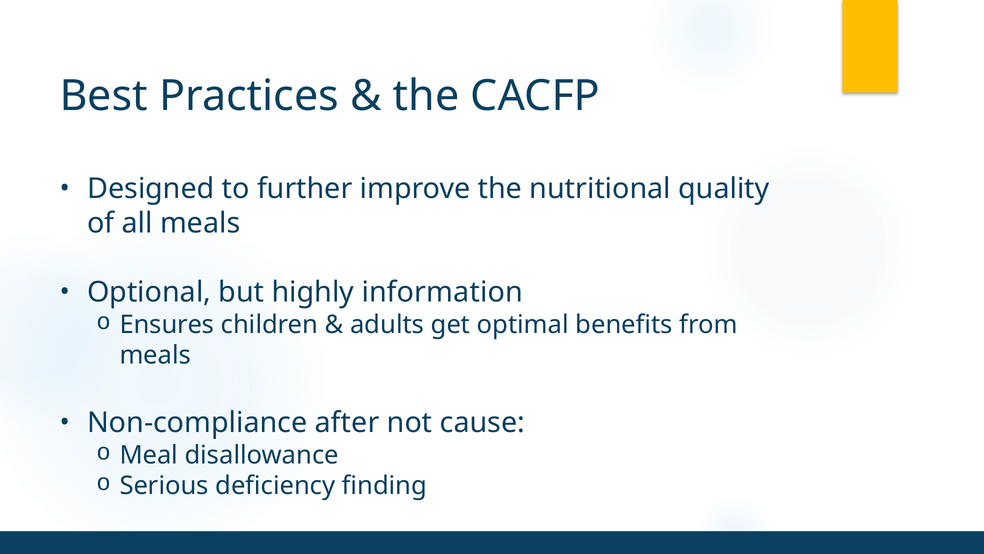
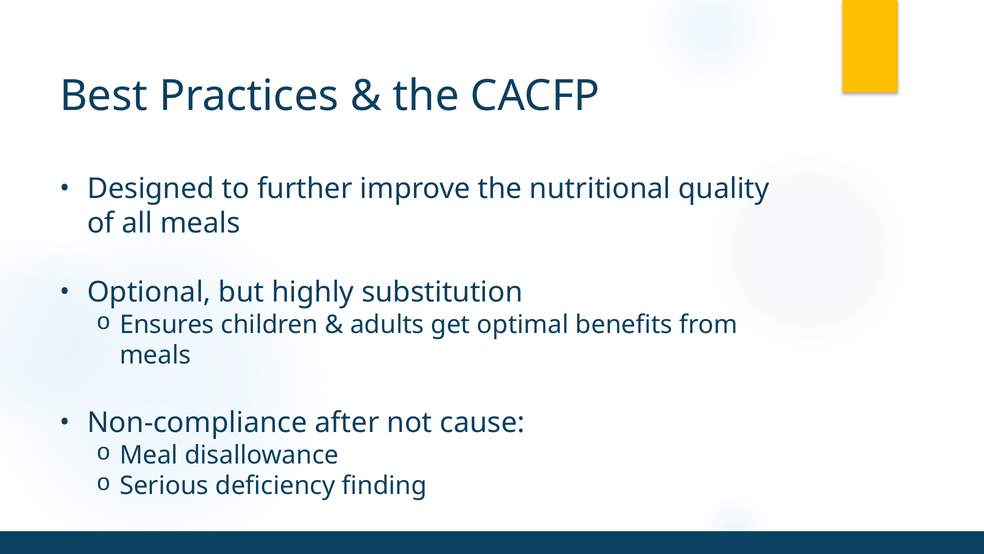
information: information -> substitution (442, 292)
